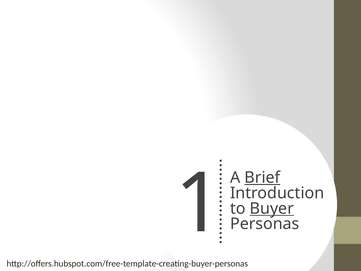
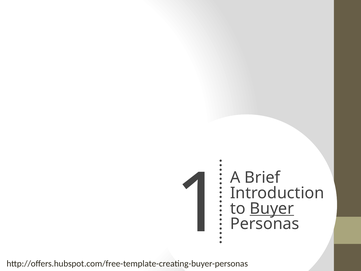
Brief underline: present -> none (262, 177)
